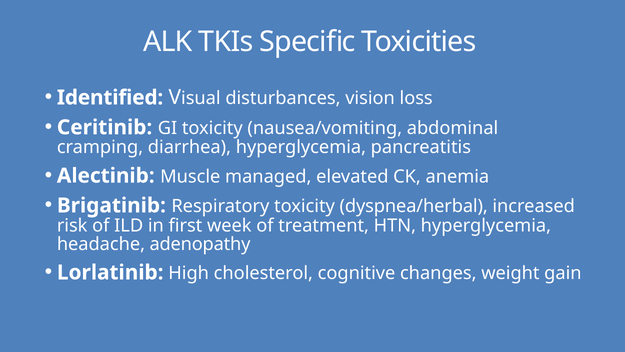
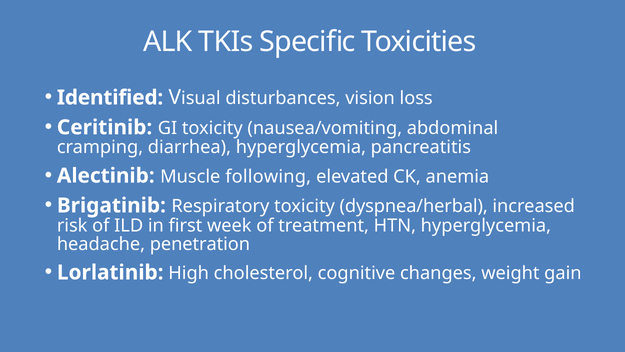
managed: managed -> following (268, 176)
adenopathy: adenopathy -> penetration (200, 244)
